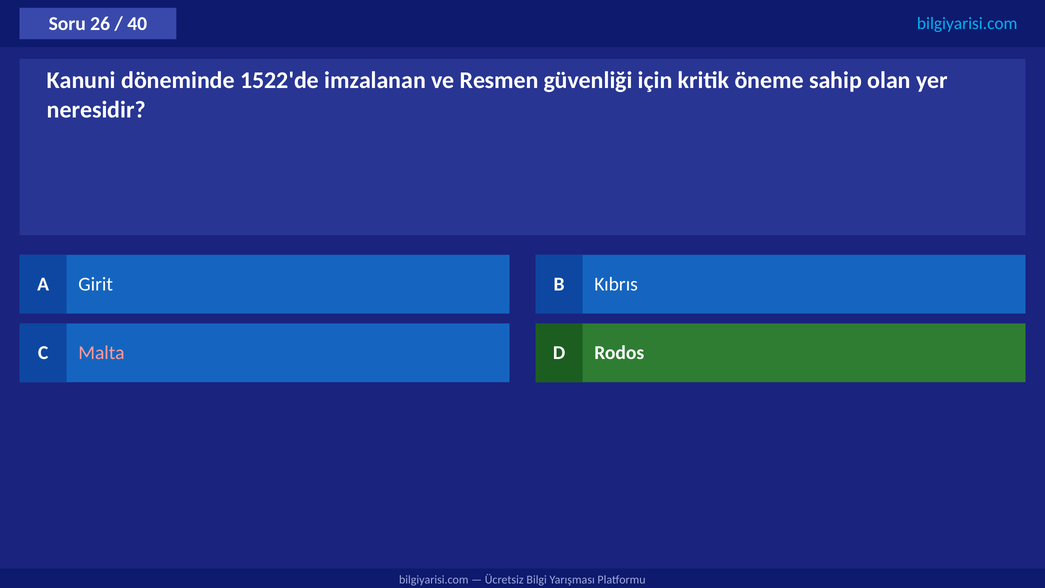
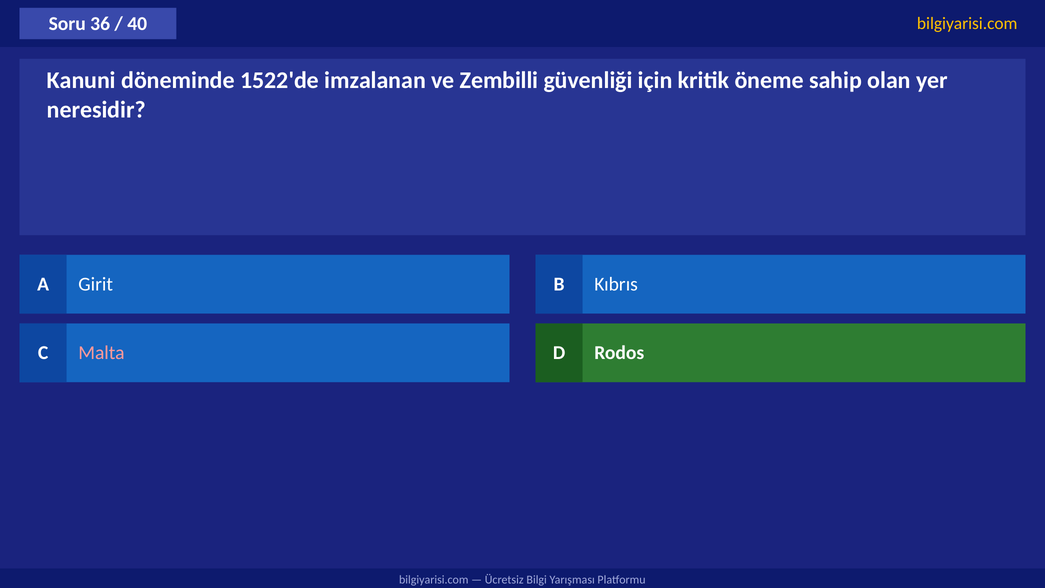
26: 26 -> 36 (100, 24)
bilgiyarisi.com colour: light blue -> yellow (967, 24)
Resmen: Resmen -> Zembilli (499, 80)
